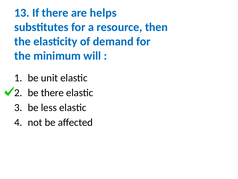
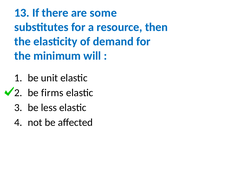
helps: helps -> some (103, 13)
be there: there -> firms (52, 93)
